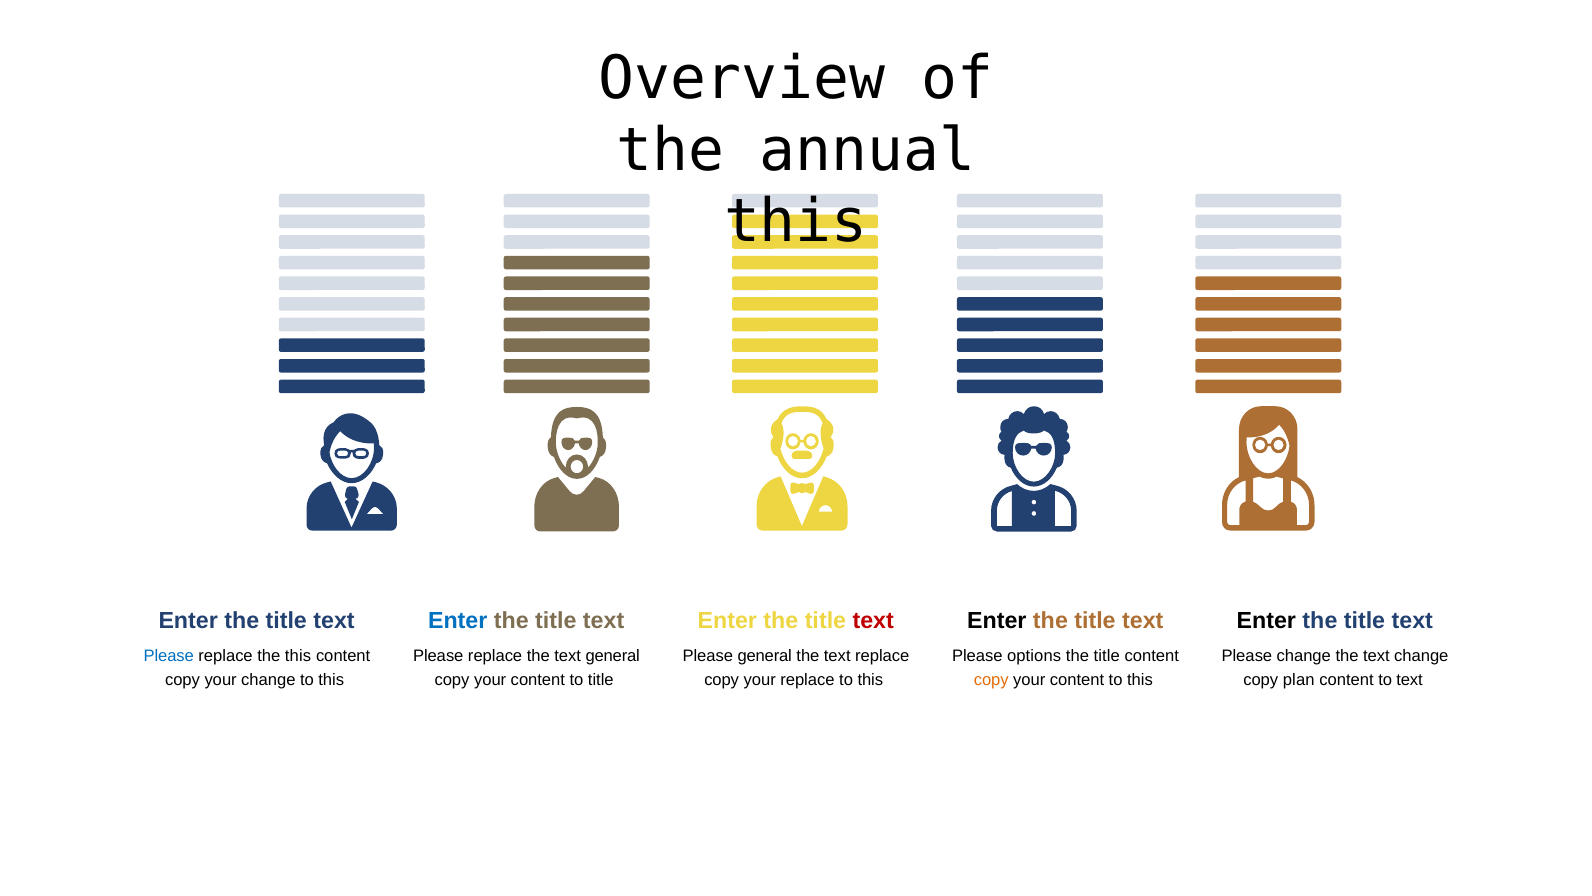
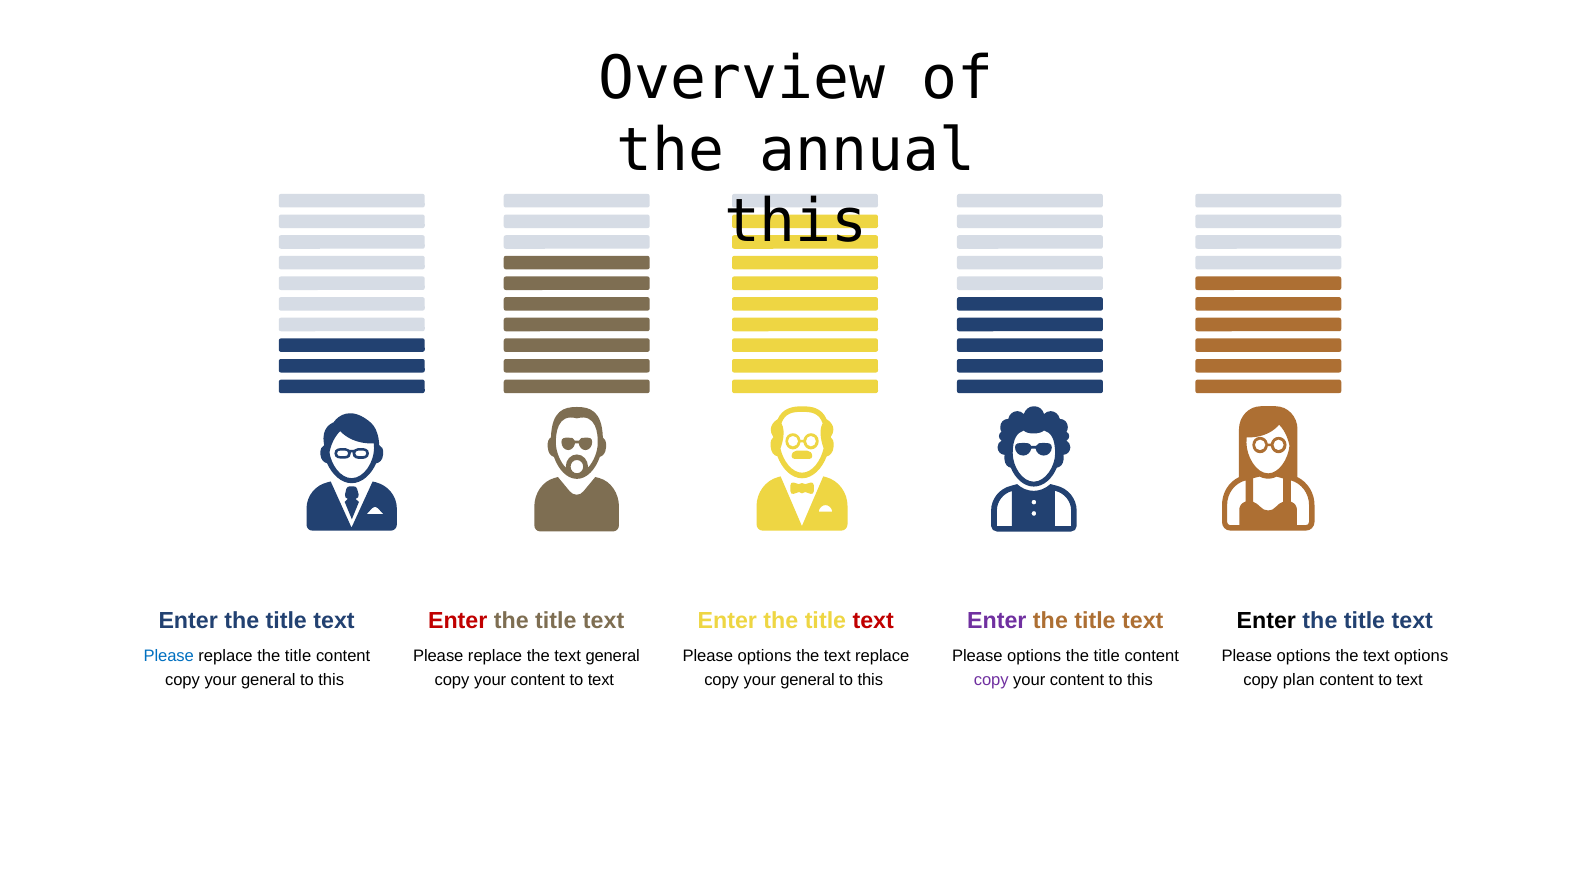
Enter colour: blue -> red (458, 620)
Enter colour: black -> purple (997, 620)
replace the this: this -> title (298, 656)
general: general -> options (765, 656)
change: change -> options (1304, 656)
text change: change -> options (1421, 656)
change: change -> general (268, 680)
your content to title: title -> text (601, 680)
replace: replace -> general (808, 680)
copy colour: orange -> purple (991, 680)
